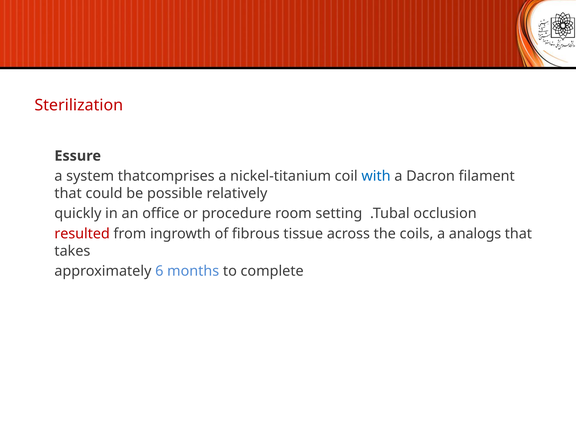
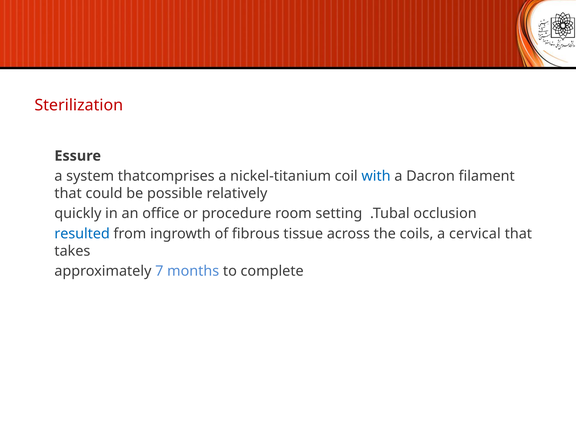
resulted colour: red -> blue (82, 234)
analogs: analogs -> cervical (475, 234)
6: 6 -> 7 (159, 271)
